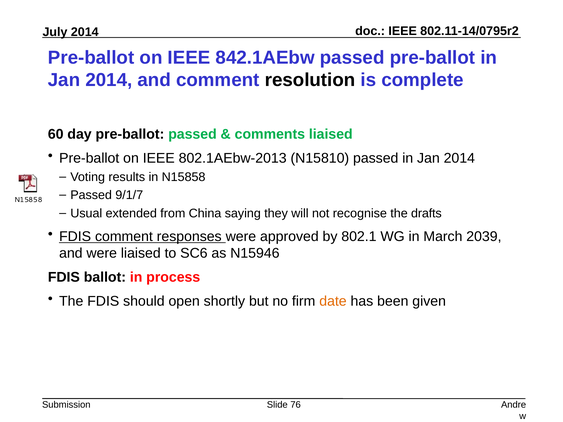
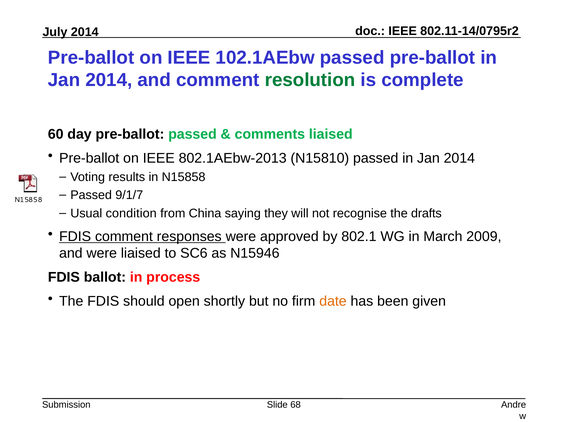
842.1AEbw: 842.1AEbw -> 102.1AEbw (265, 58)
resolution colour: black -> green (310, 80)
extended: extended -> condition (131, 213)
2039: 2039 -> 2009 (484, 237)
76: 76 -> 68 (296, 405)
